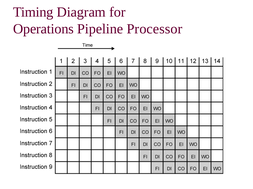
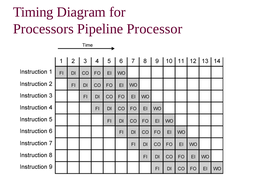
Operations: Operations -> Processors (43, 29)
